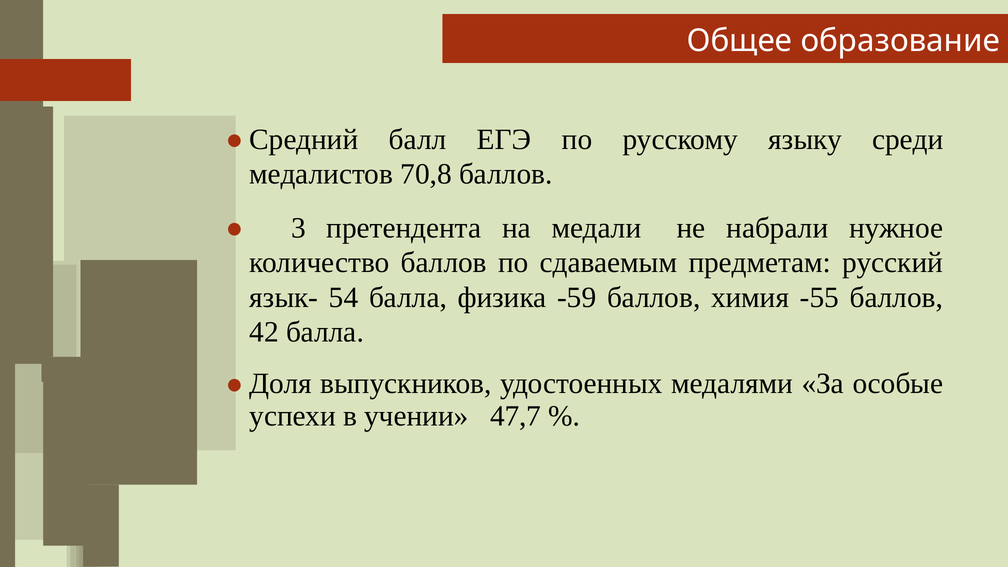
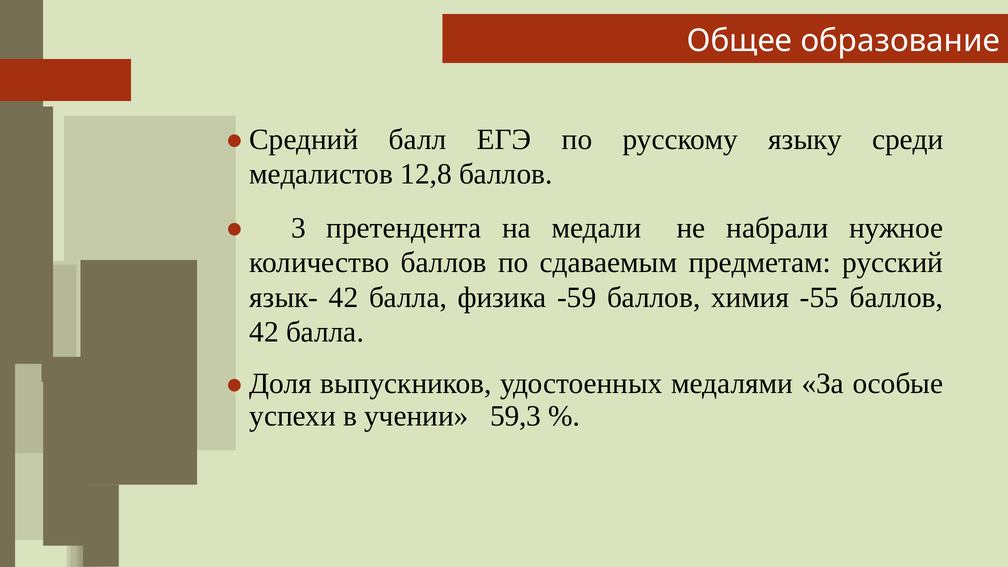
70,8: 70,8 -> 12,8 (426, 174)
язык- 54: 54 -> 42 (344, 297)
47,7: 47,7 -> 59,3 (516, 416)
